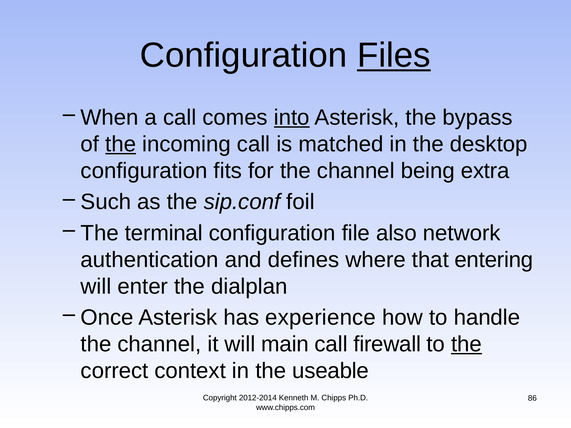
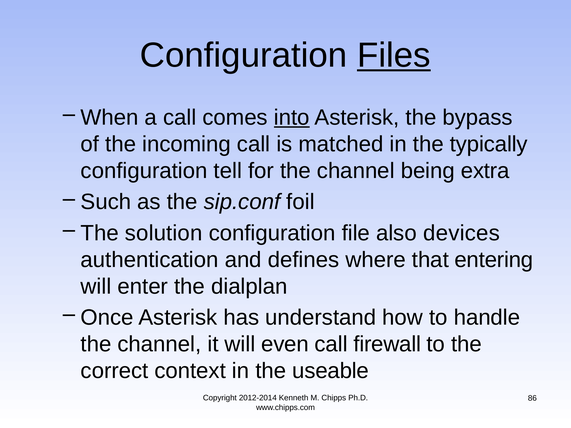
the underline: present -> none (121, 144)
desktop: desktop -> typically (489, 144)
fits: fits -> tell (228, 171)
terminal: terminal -> solution (164, 233)
network: network -> devices (462, 233)
experience: experience -> understand (321, 318)
main: main -> even (285, 344)
the underline: present -> none (467, 344)
